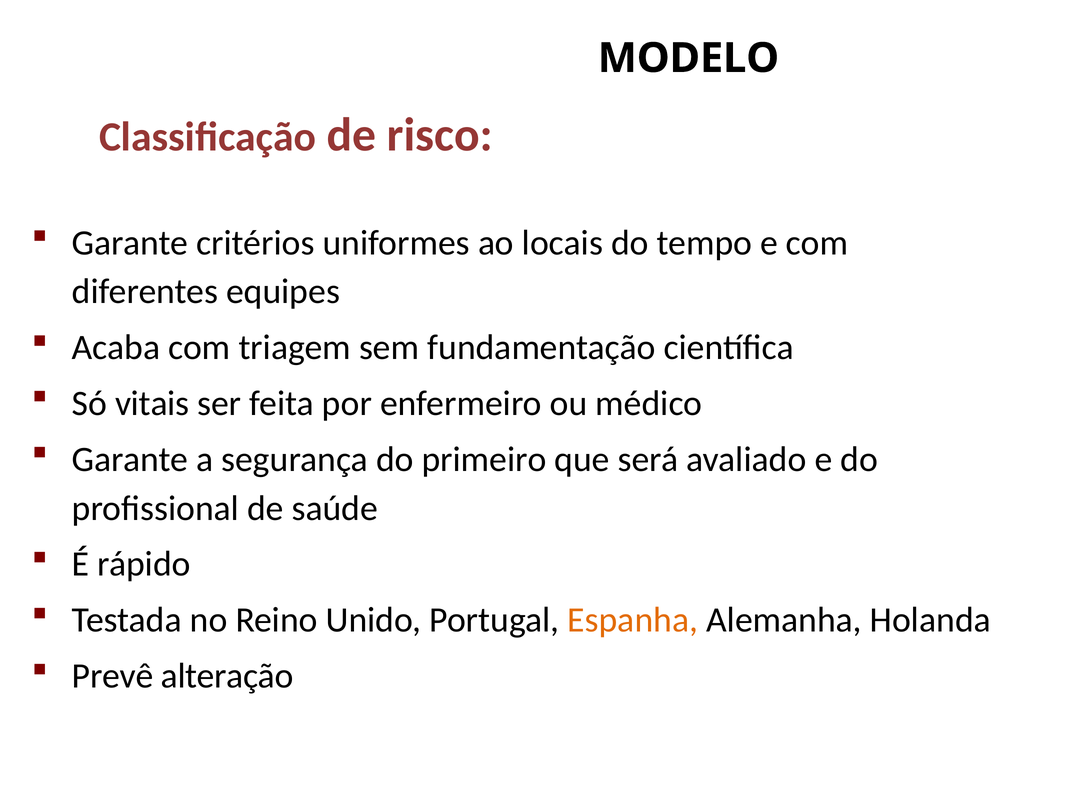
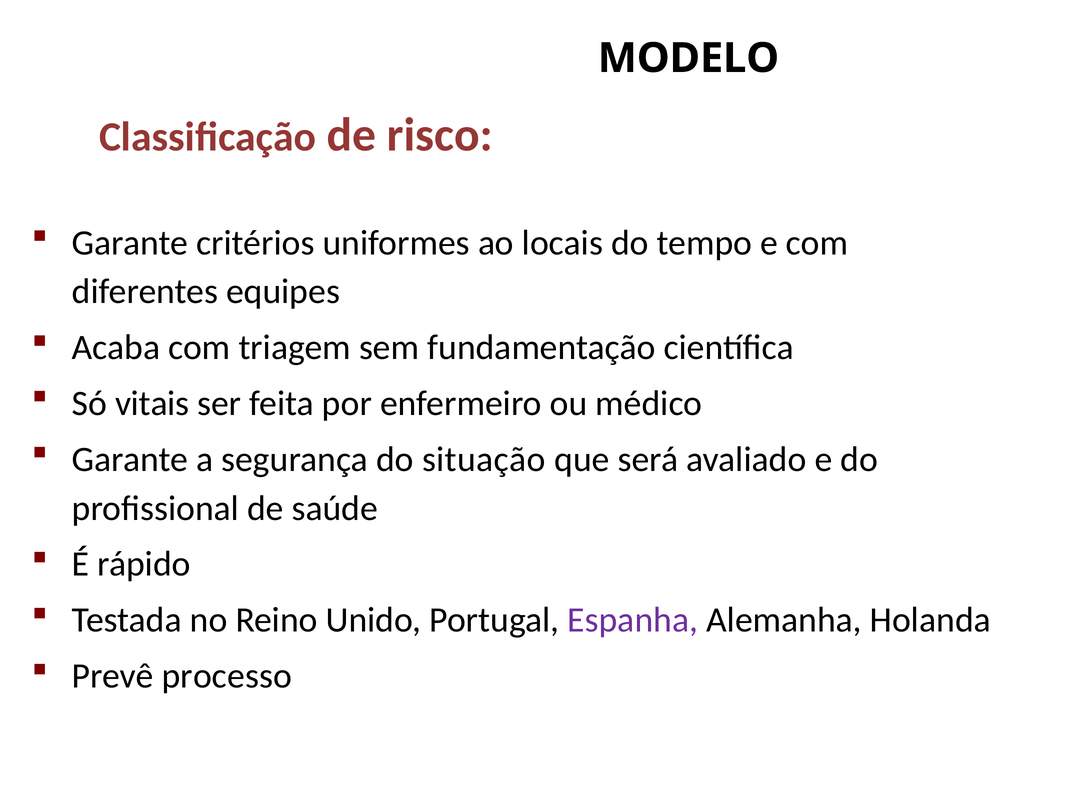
primeiro: primeiro -> situação (484, 460)
Espanha colour: orange -> purple (633, 620)
alteração: alteração -> processo (227, 676)
